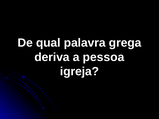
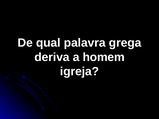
pessoa: pessoa -> homem (104, 57)
